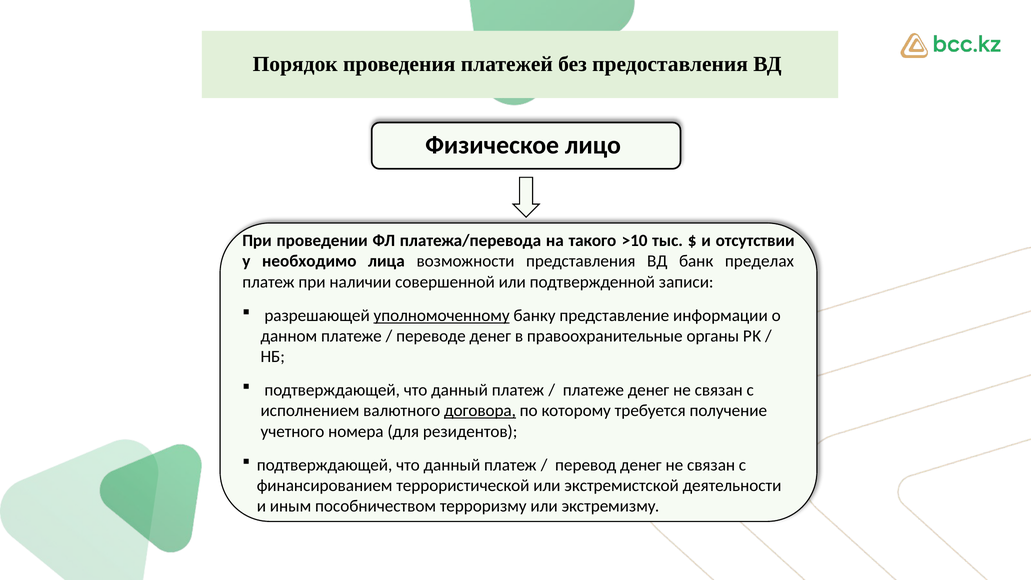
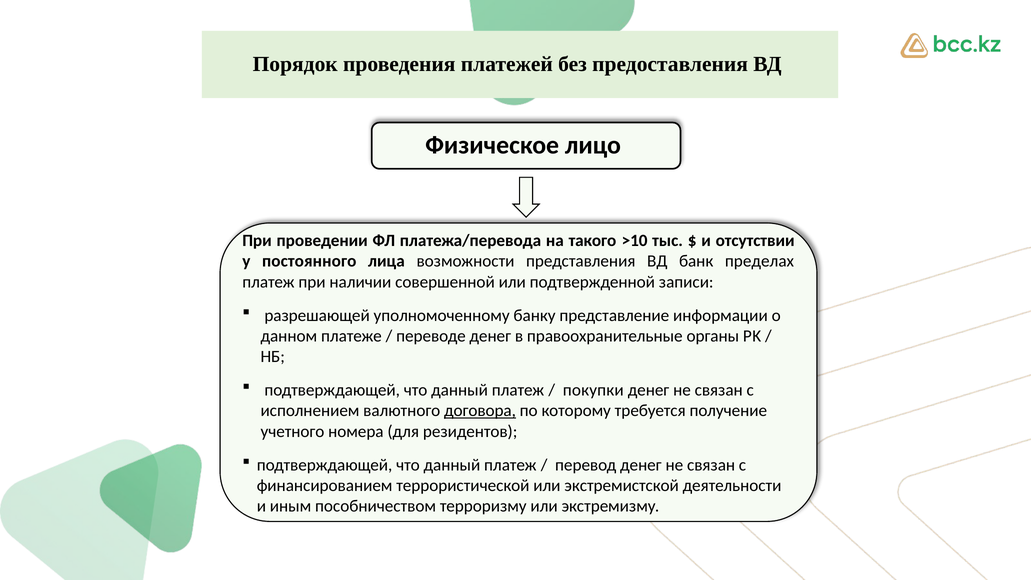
необходимо: необходимо -> постоянного (309, 261)
уполномоченному underline: present -> none (442, 315)
платеже: платеже -> покупки (593, 390)
